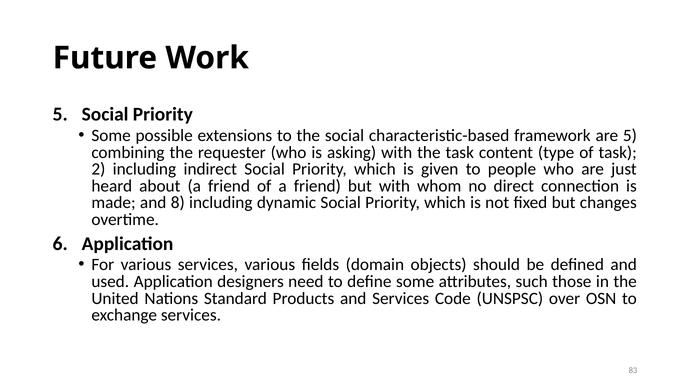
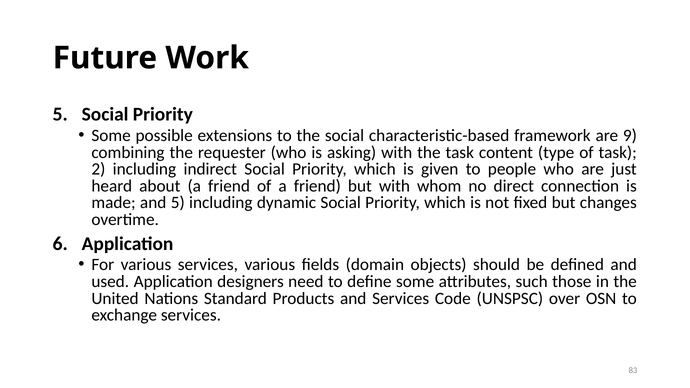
are 5: 5 -> 9 (630, 136)
and 8: 8 -> 5 (178, 203)
